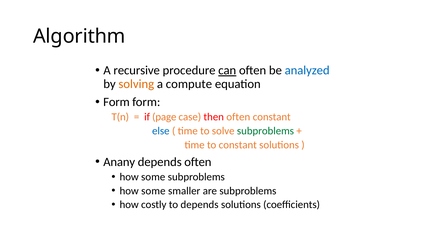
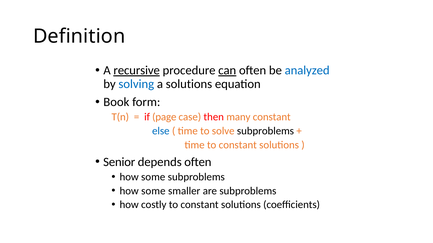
Algorithm: Algorithm -> Definition (79, 36)
recursive underline: none -> present (137, 71)
solving colour: orange -> blue (136, 84)
a compute: compute -> solutions (189, 84)
Form: Form -> Book (116, 102)
then often: often -> many (238, 117)
subproblems colour: green -> black (265, 131)
Anany: Anany -> Senior (119, 162)
costly to depends: depends -> constant (200, 205)
